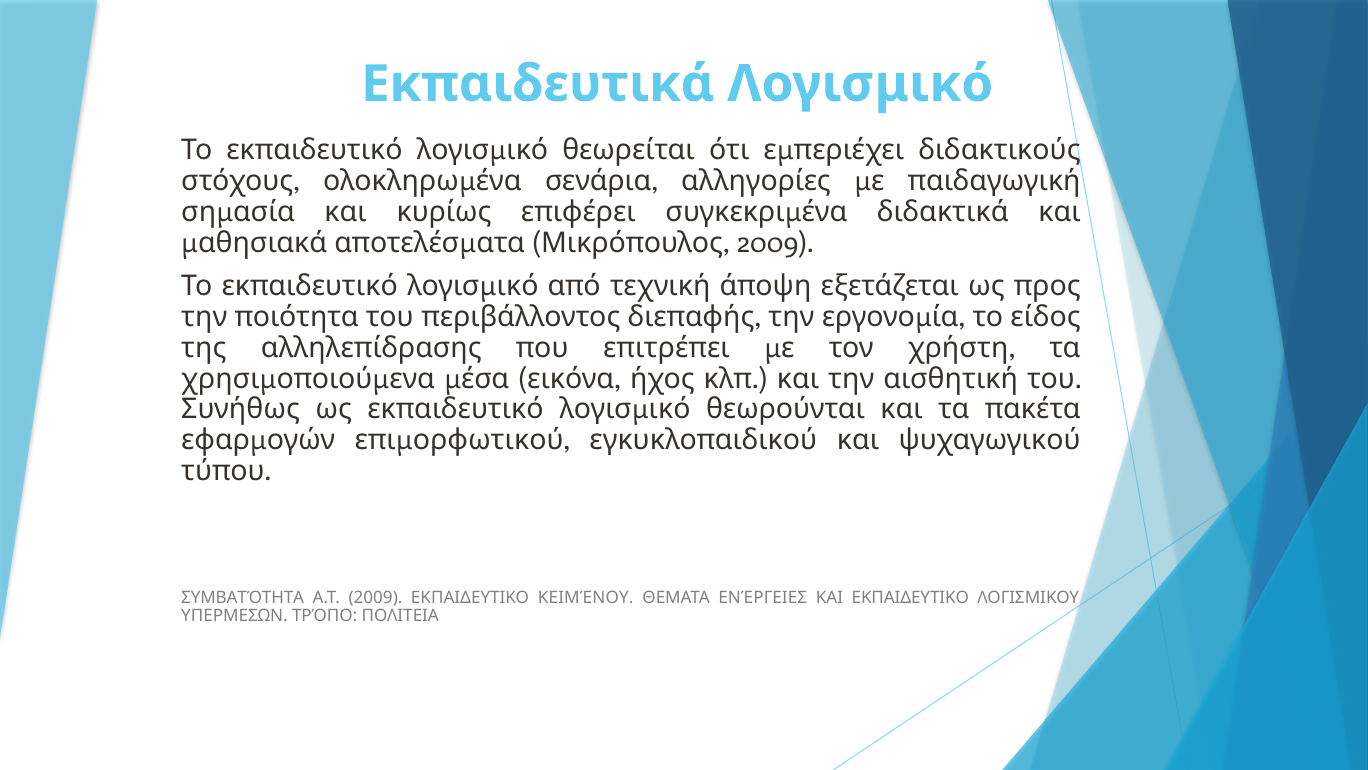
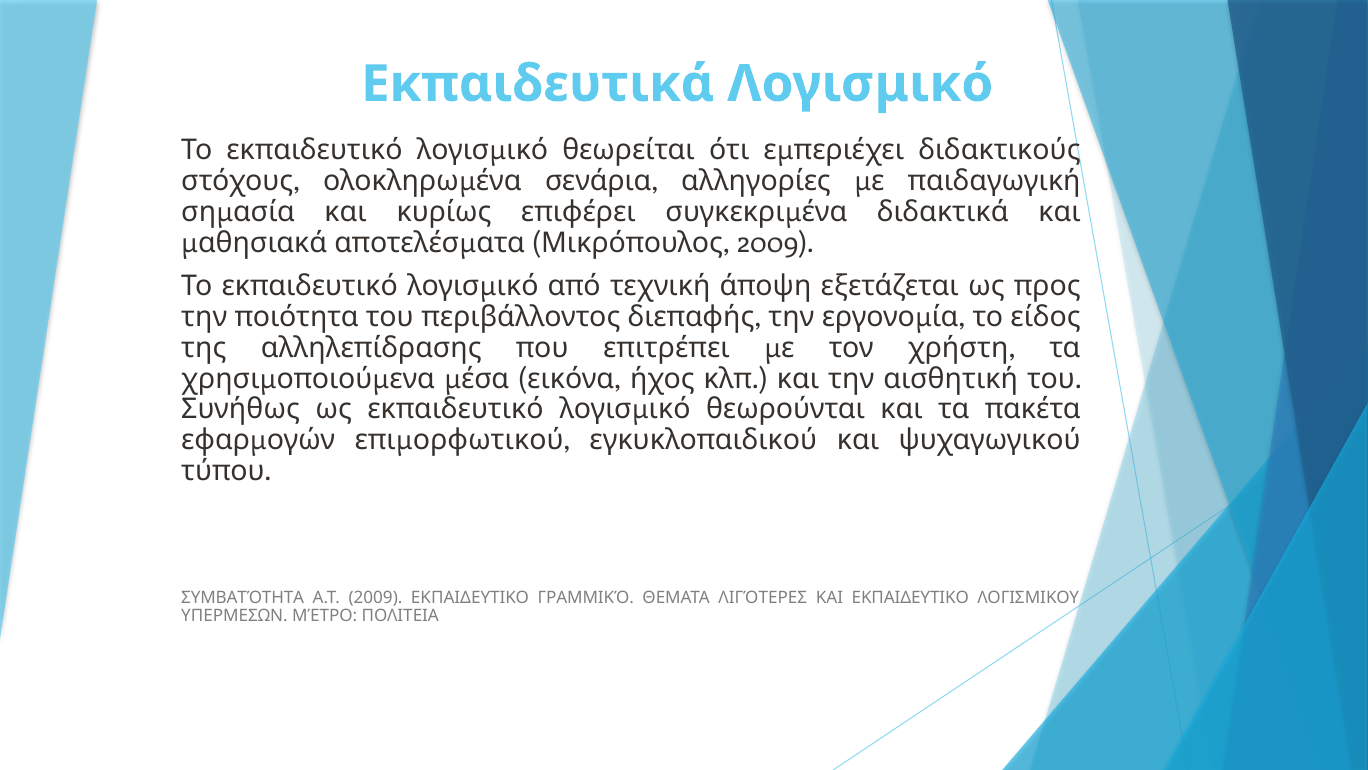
ΚΕΙΜΈΝΟΥ: ΚΕΙΜΈΝΟΥ -> ΓΡΑΜΜΙΚΌ (586, 597)
ΕΝΈΡΓΕΙΕΣ: ΕΝΈΡΓΕΙΕΣ -> ΛΙΓΌΤΕΡΕΣ (763, 597)
ΤΡΌΠΟ: ΤΡΌΠΟ -> ΜΈΤΡΟ (325, 616)
